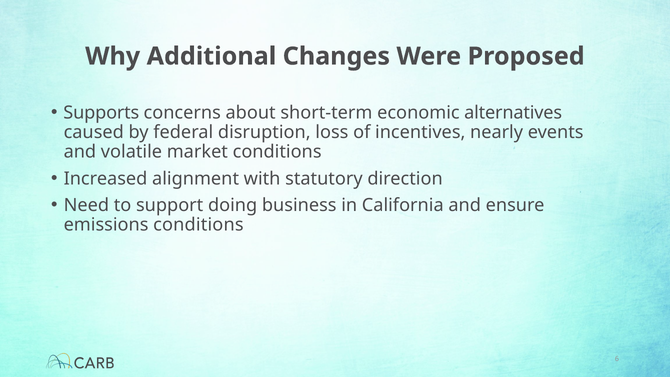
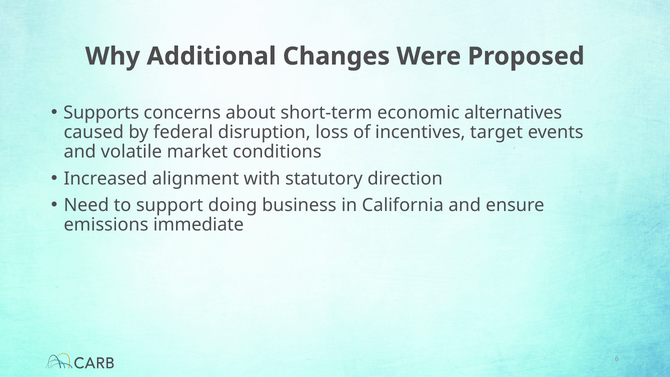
nearly: nearly -> target (496, 132)
emissions conditions: conditions -> immediate (199, 225)
